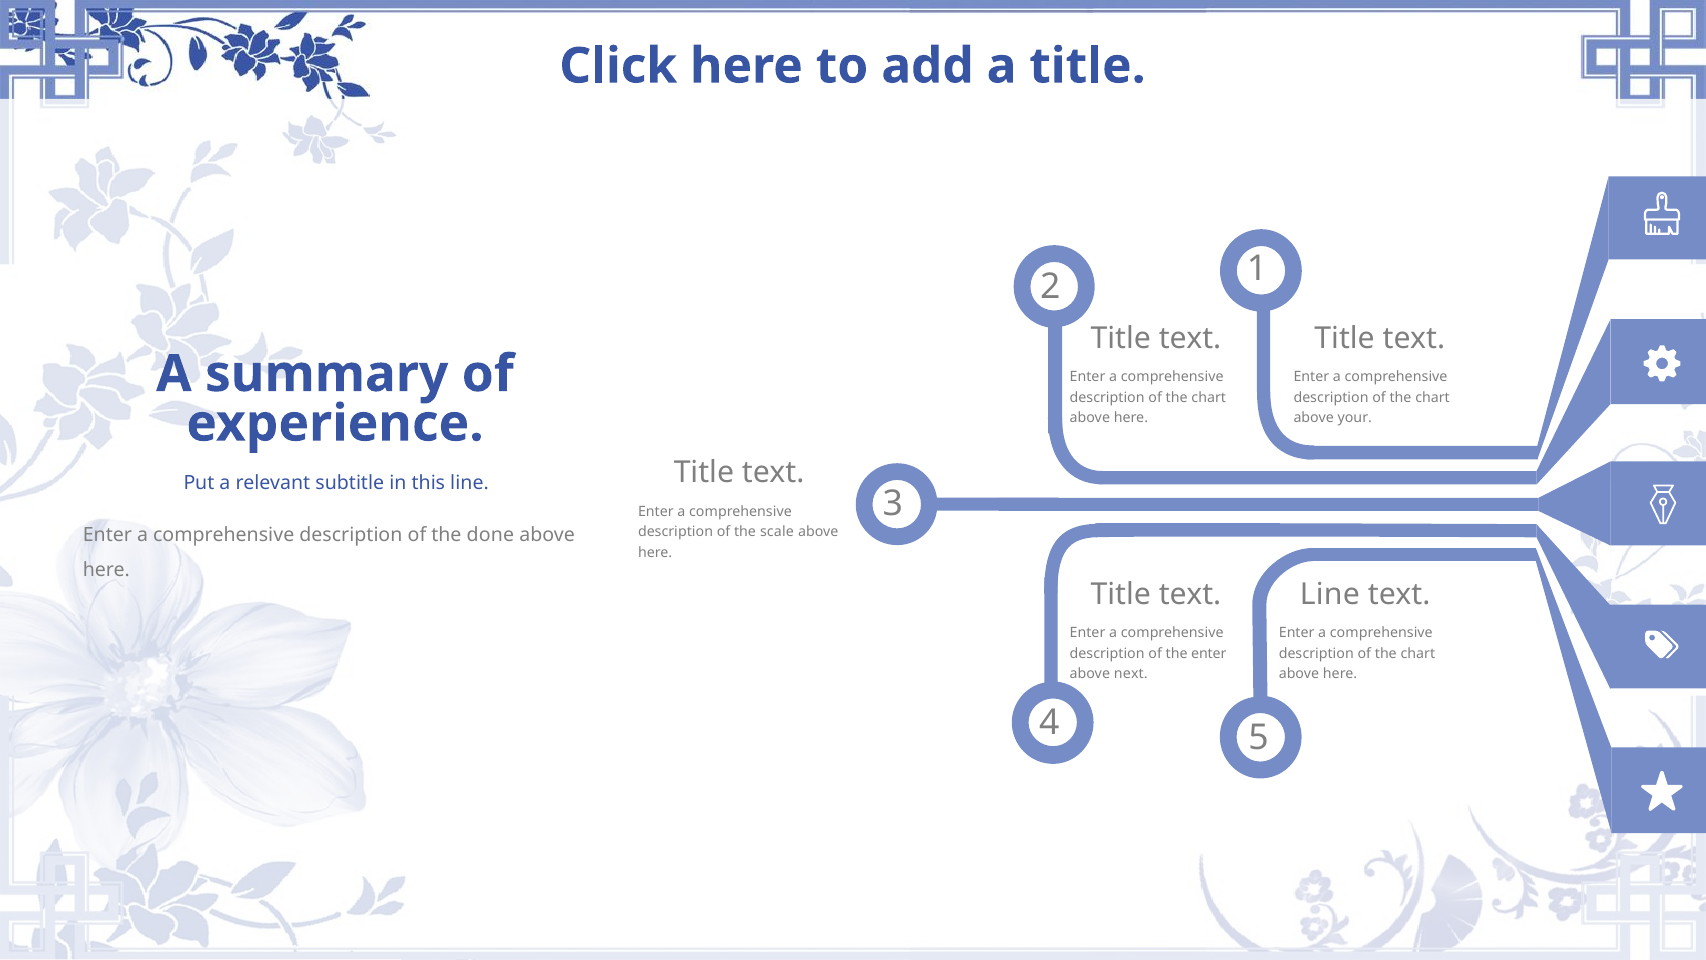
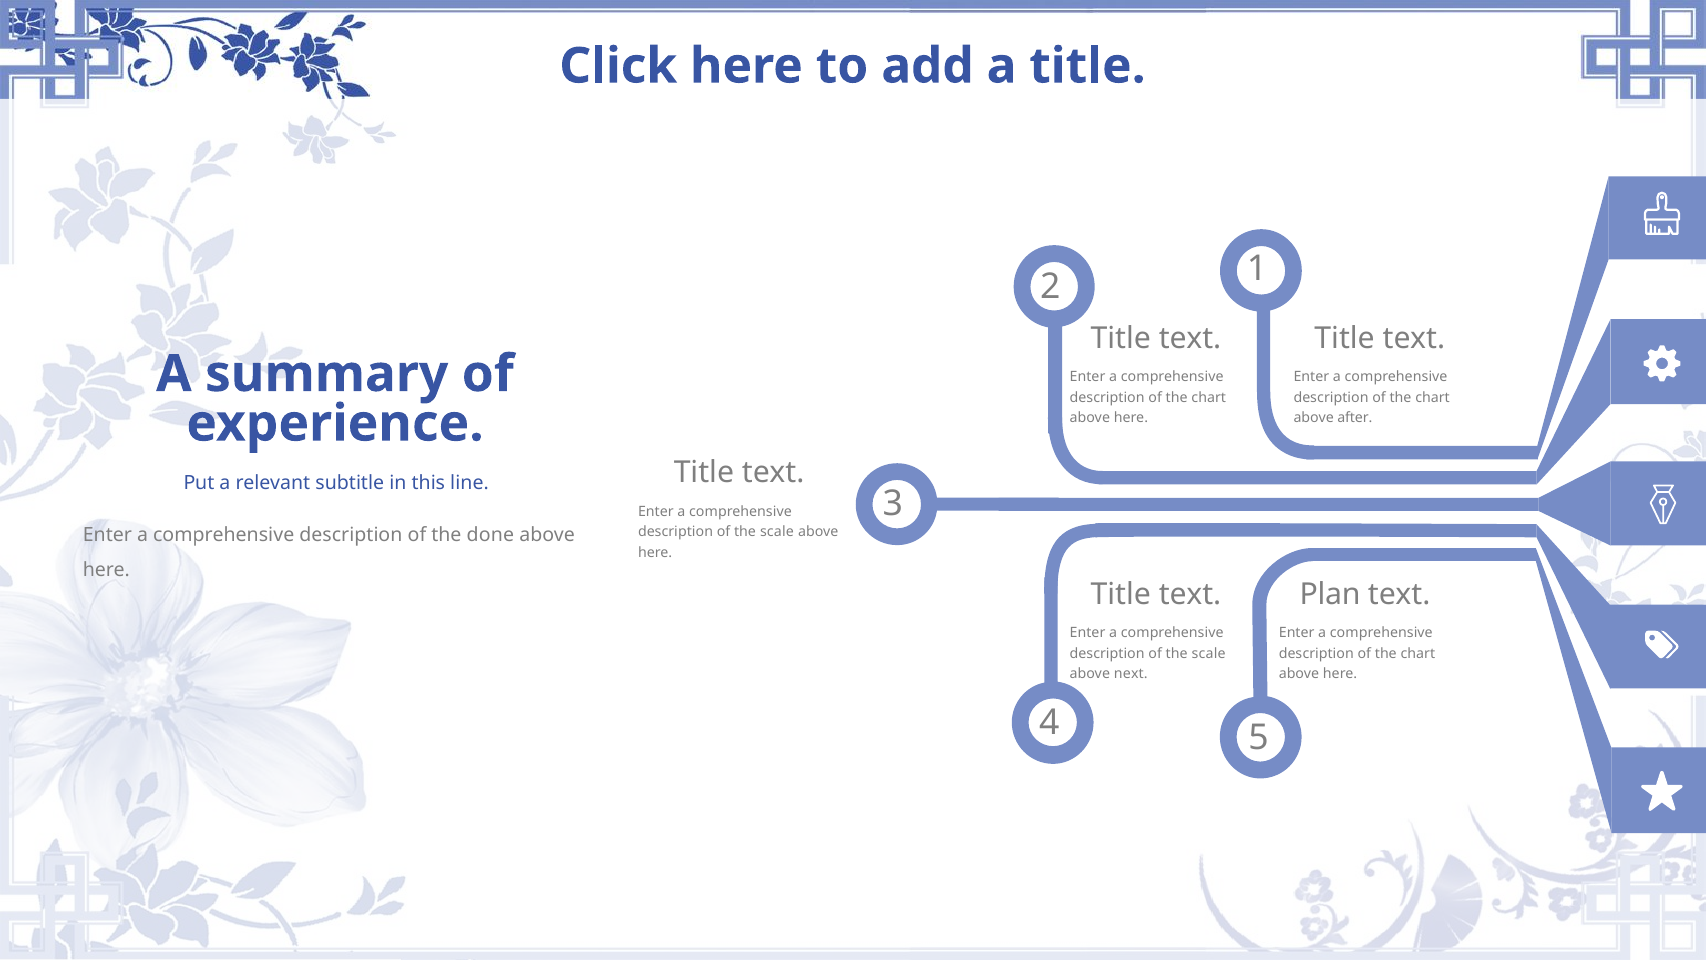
your: your -> after (1355, 418)
Line: Line -> Plan (1330, 594)
enter: enter -> scale (1209, 653)
